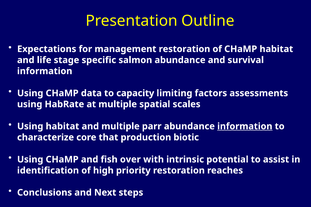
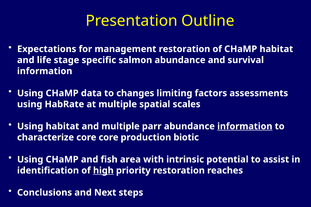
capacity: capacity -> changes (135, 93)
core that: that -> core (109, 138)
over: over -> area (130, 160)
high underline: none -> present (103, 171)
